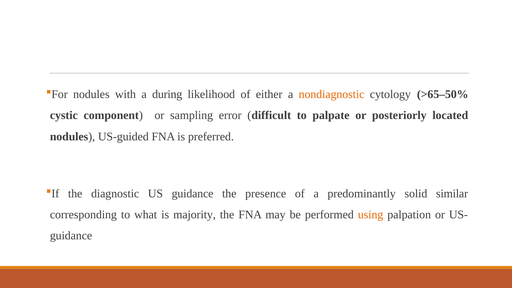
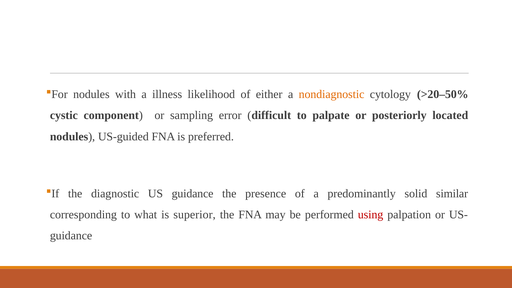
during: during -> illness (167, 94)
>65–50%: >65–50% -> >20–50% (443, 94)
majority: majority -> superior (194, 215)
using colour: orange -> red (371, 215)
